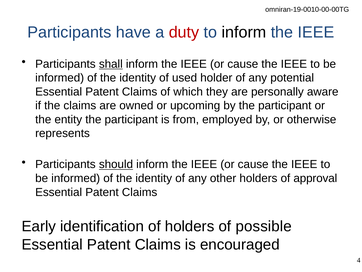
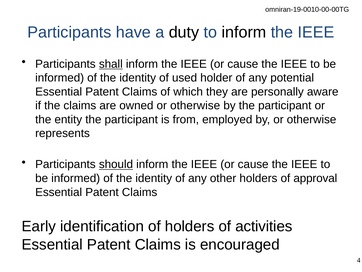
duty colour: red -> black (184, 32)
owned or upcoming: upcoming -> otherwise (195, 105)
possible: possible -> activities (264, 226)
